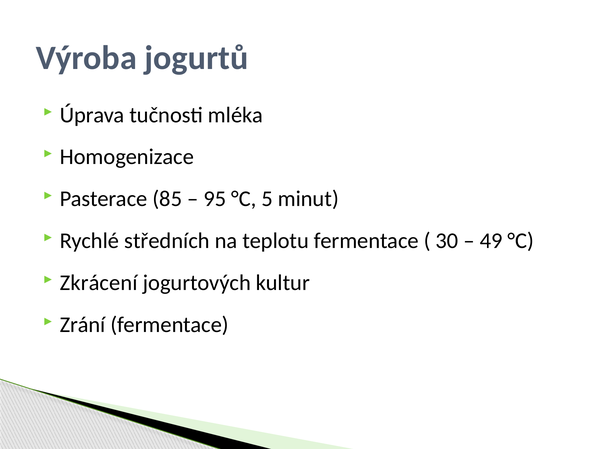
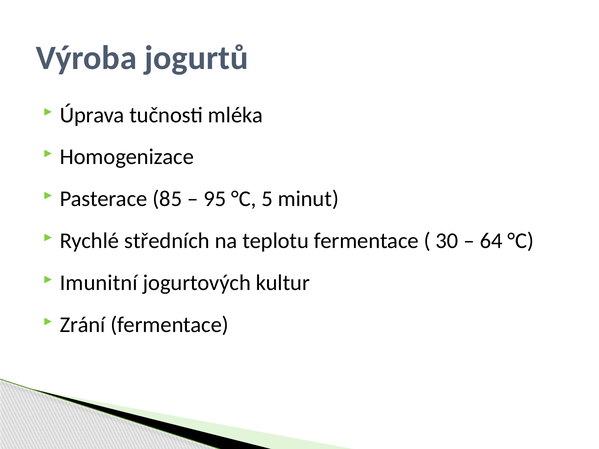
49: 49 -> 64 (491, 241)
Zkrácení: Zkrácení -> Imunitní (99, 283)
